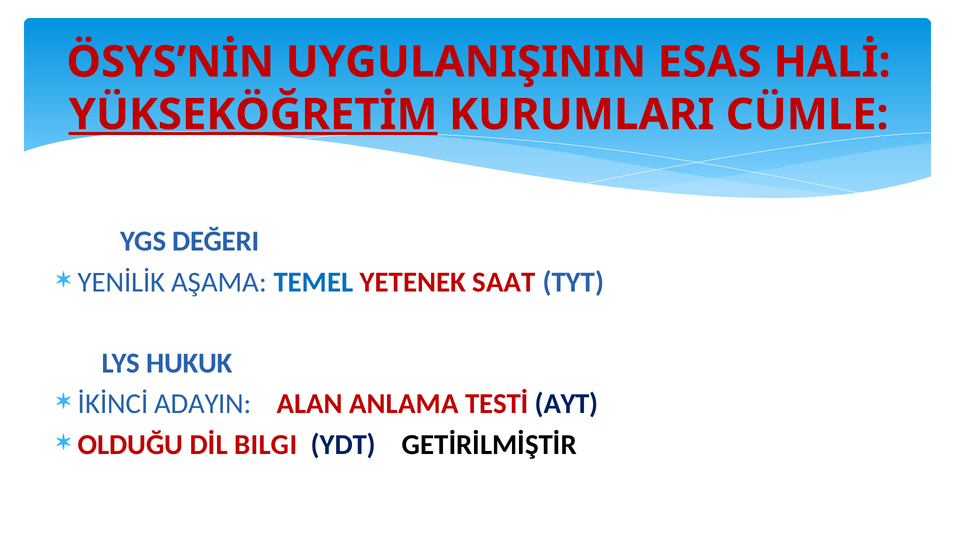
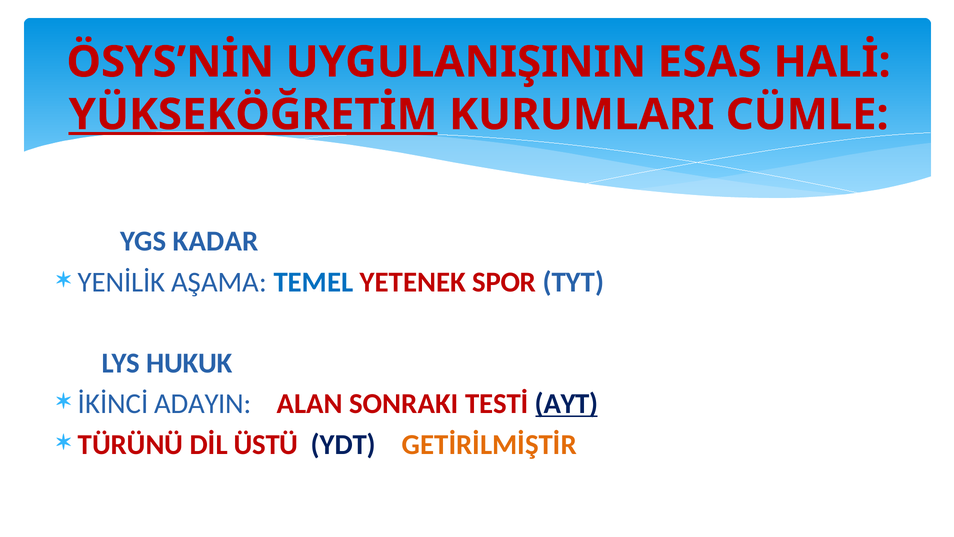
DEĞERI: DEĞERI -> KADAR (216, 241)
SAAT: SAAT -> SPOR (504, 282)
ANLAMA: ANLAMA -> SONRAKI (404, 404)
AYT underline: none -> present (567, 404)
OLDUĞU: OLDUĞU -> TÜRÜNÜ (131, 444)
BILGI: BILGI -> ÜSTÜ (266, 444)
GETİRİLMİŞTİR colour: black -> orange (489, 444)
